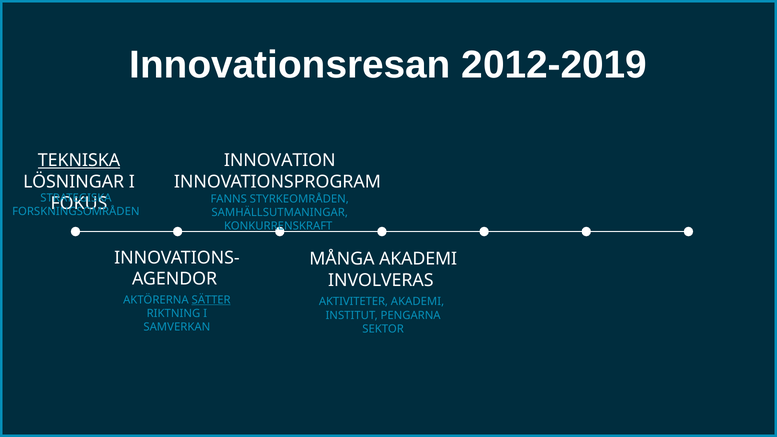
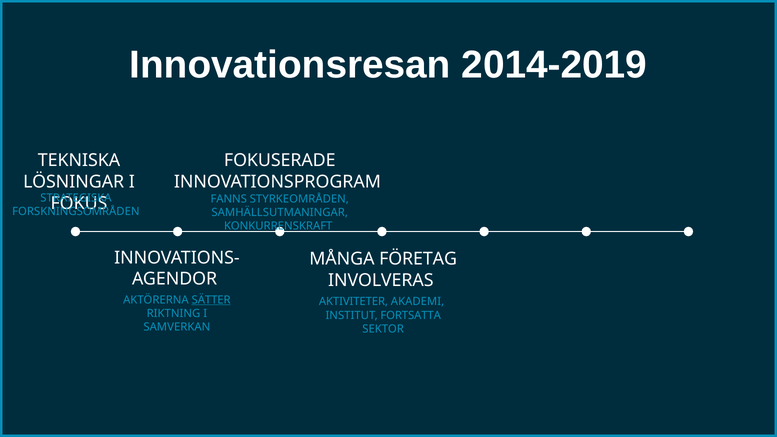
2012-2019: 2012-2019 -> 2014-2019 (554, 65)
INNOVATION: INNOVATION -> FOKUSERADE (280, 160)
TEKNISKA underline: present -> none (79, 160)
MÅNGA AKADEMI: AKADEMI -> FÖRETAG (418, 259)
PENGARNA: PENGARNA -> FORTSATTA (411, 315)
